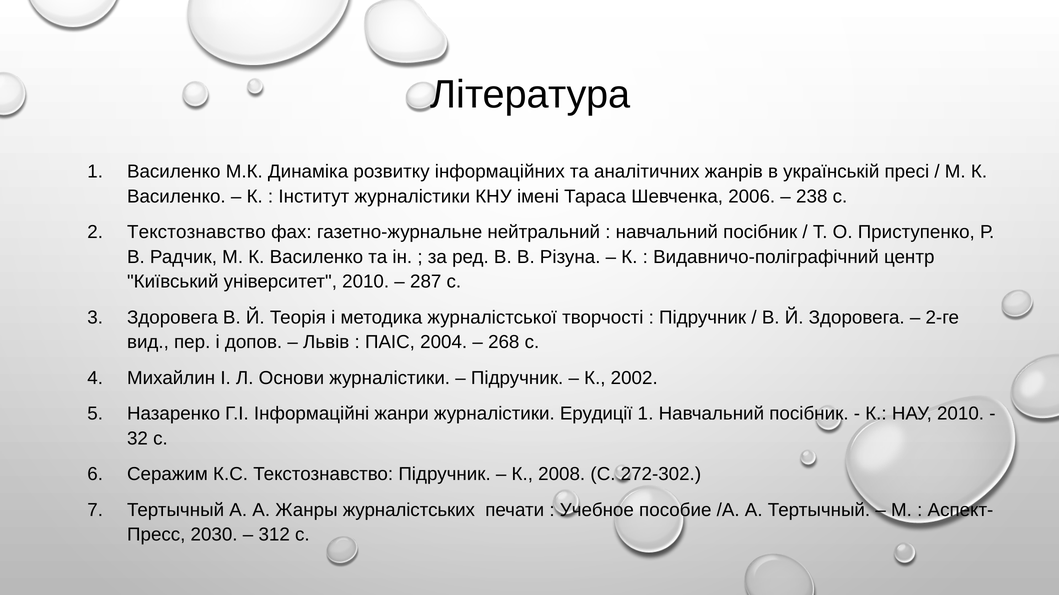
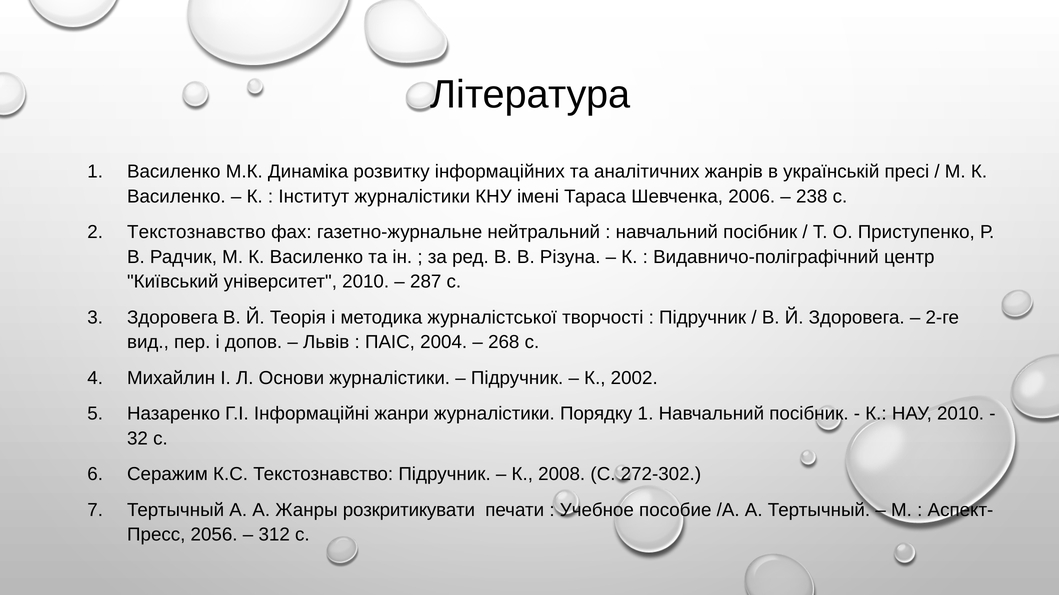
Ерудиції: Ерудиції -> Порядку (596, 414)
журналістських: журналістських -> розкритикувати (409, 511)
2030: 2030 -> 2056 (214, 535)
